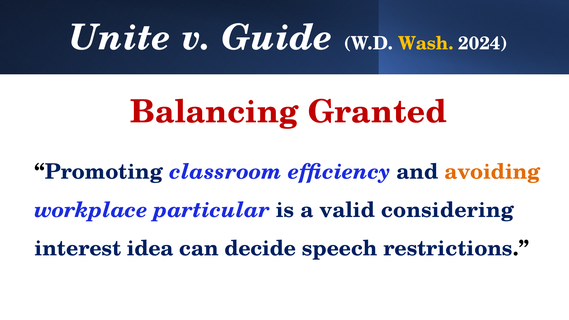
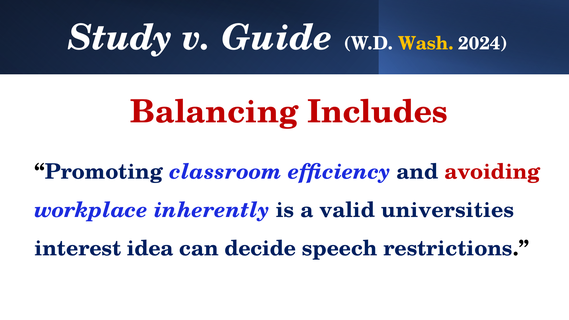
Unite: Unite -> Study (120, 38)
Granted: Granted -> Includes (378, 112)
avoiding colour: orange -> red (492, 172)
particular: particular -> inherently (211, 210)
considering: considering -> universities (448, 210)
